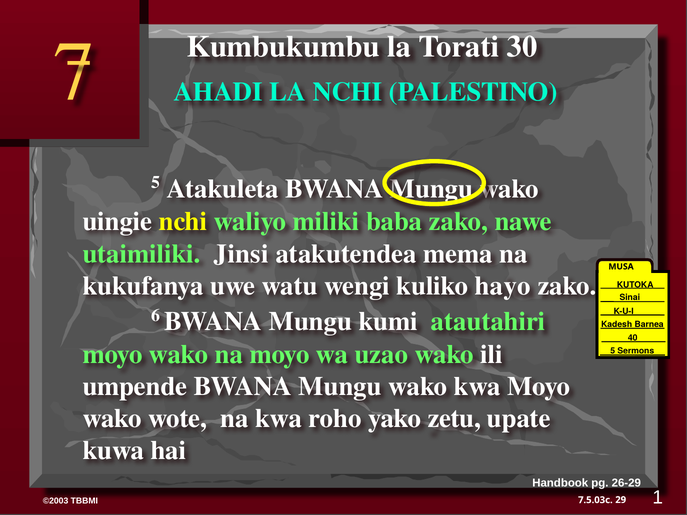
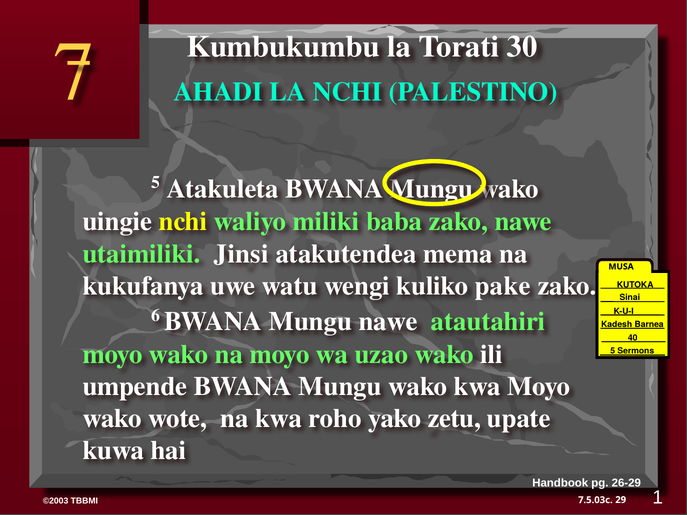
hayo: hayo -> pake (503, 286)
Mungu kumi: kumi -> nawe (388, 322)
